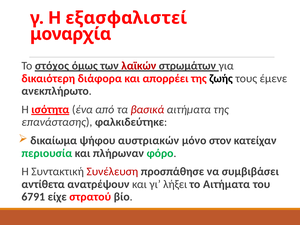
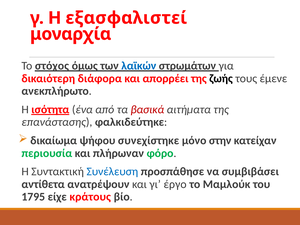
λαϊκών colour: red -> blue (139, 66)
αυστριακών: αυστριακών -> συνεχίστηκε (149, 141)
στον: στον -> στην (220, 141)
Συνέλευση colour: red -> blue (112, 172)
λήξει: λήξει -> έργο (175, 184)
το Αιτήματα: Αιτήματα -> Μαμλούκ (227, 184)
6791: 6791 -> 1795 (33, 197)
στρατού: στρατού -> κράτους (90, 197)
